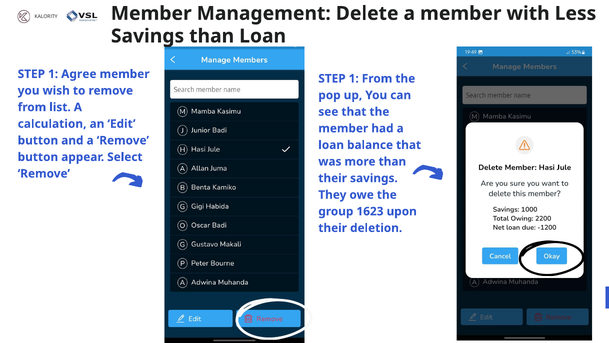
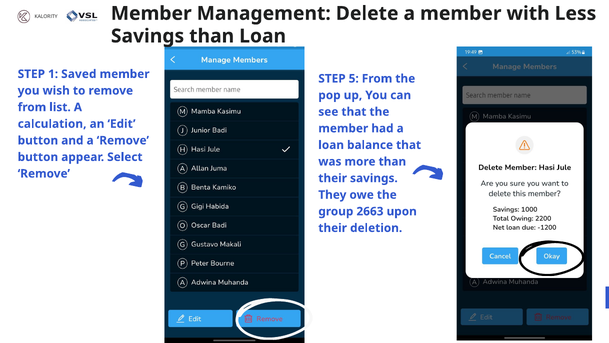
Agree: Agree -> Saved (79, 74)
1: 1 -> 5 (354, 79)
1623: 1623 -> 2663 (370, 211)
